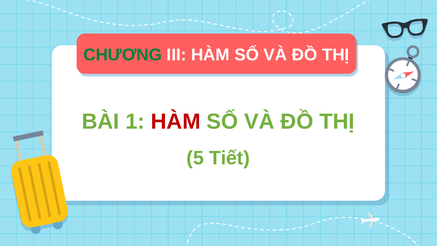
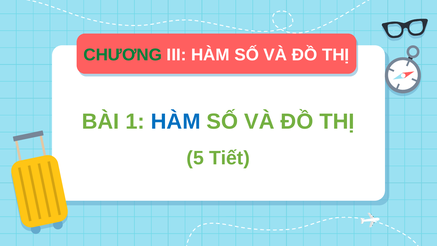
HÀM colour: red -> blue (176, 122)
